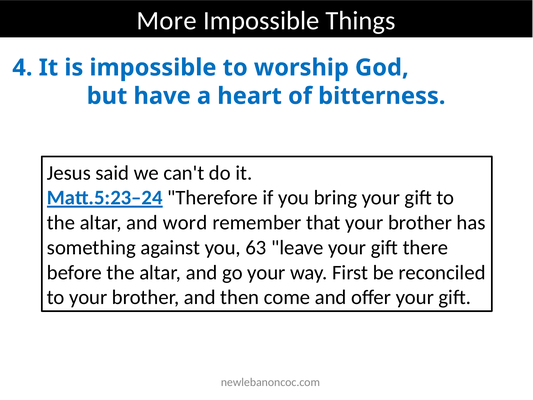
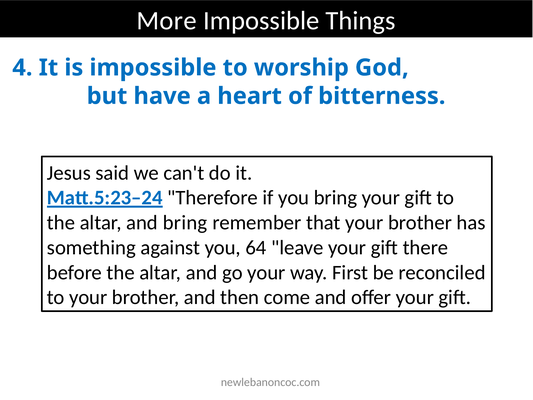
and word: word -> bring (185, 223)
63: 63 -> 64 (256, 247)
